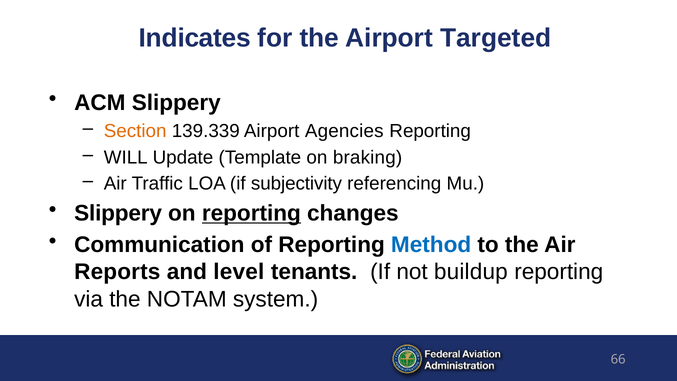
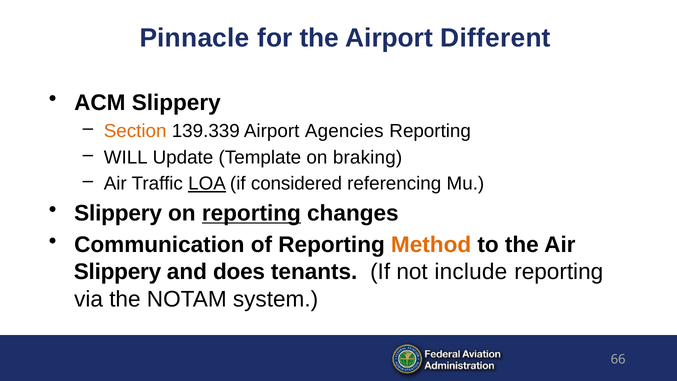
Indicates: Indicates -> Pinnacle (195, 38)
Targeted: Targeted -> Different (496, 38)
LOA underline: none -> present (207, 184)
subjectivity: subjectivity -> considered (297, 184)
Method colour: blue -> orange (431, 245)
Reports: Reports -> Slippery (117, 272)
level: level -> does (239, 272)
buildup: buildup -> include (471, 272)
